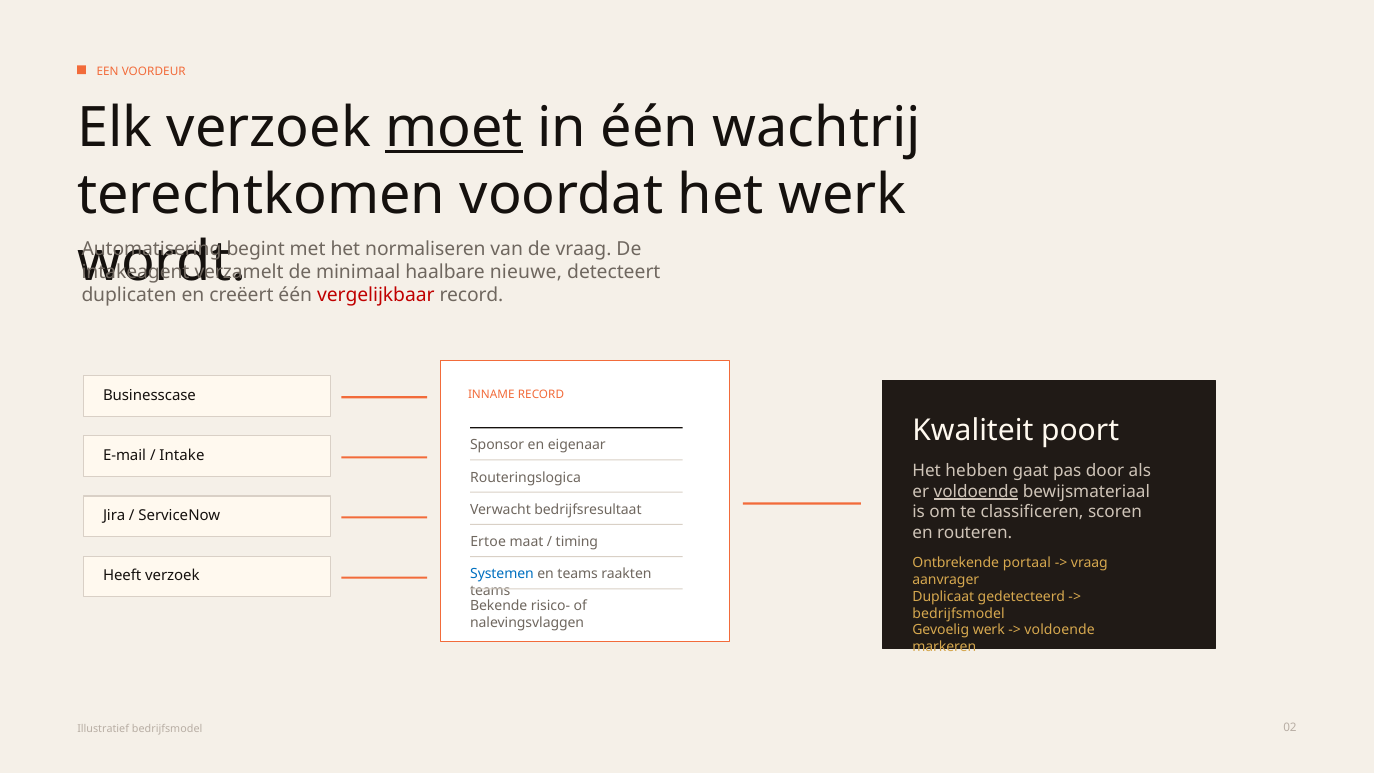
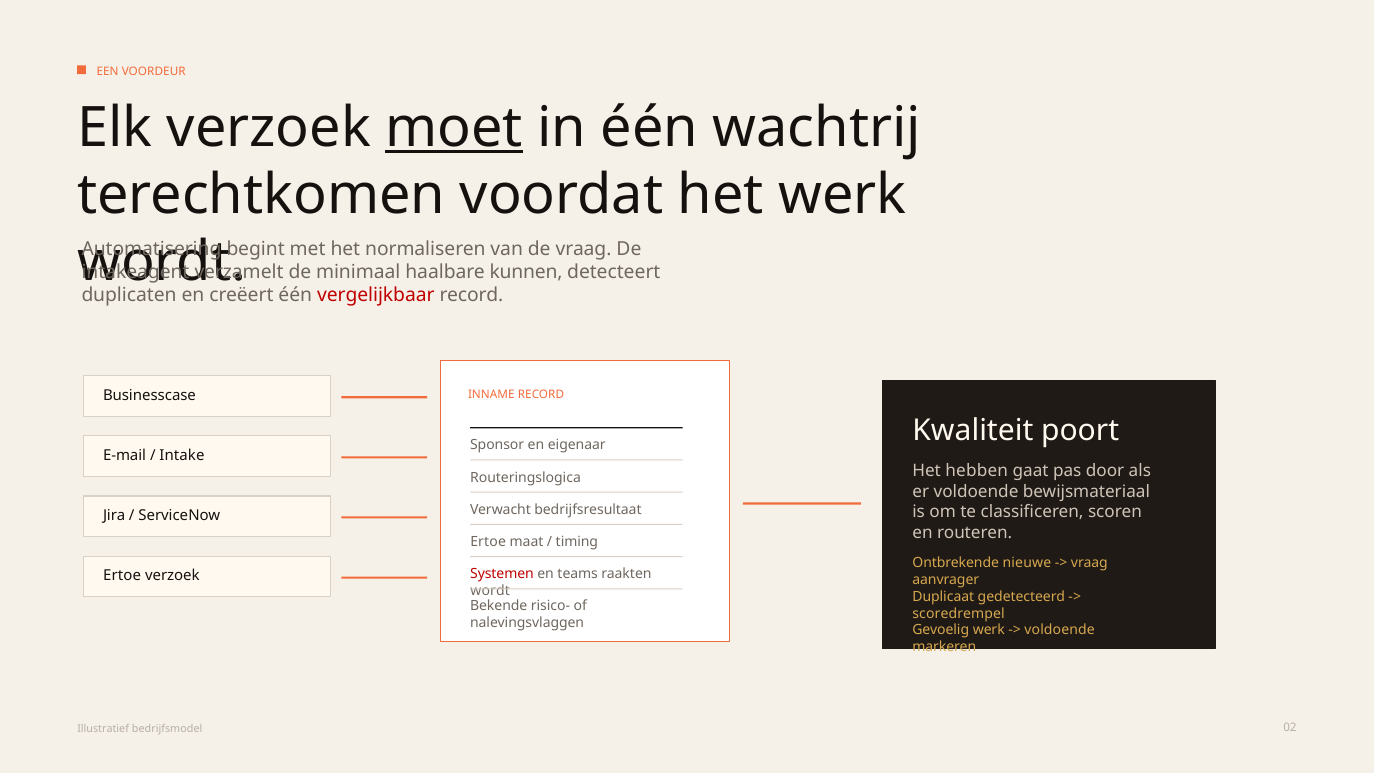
nieuwe: nieuwe -> kunnen (526, 272)
voldoende underline: present -> none (976, 492)
portaal: portaal -> nieuwe (1027, 563)
Systemen colour: blue -> red (502, 574)
Heeft: Heeft -> Ertoe (122, 576)
teams: teams -> wordt (490, 591)
bedrijfsmodel: bedrijfsmodel -> scoredrempel (959, 613)
